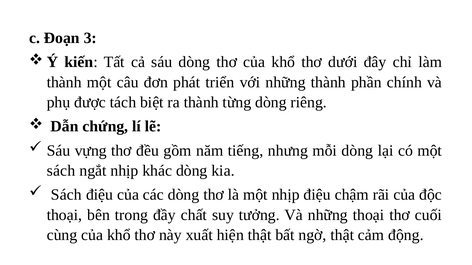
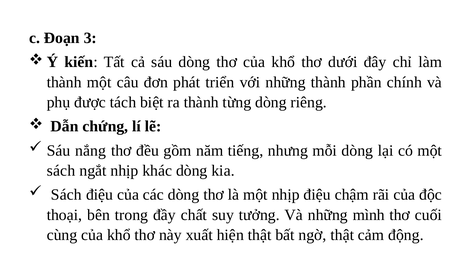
vựng: vựng -> nắng (91, 151)
những thoại: thoại -> mình (369, 215)
